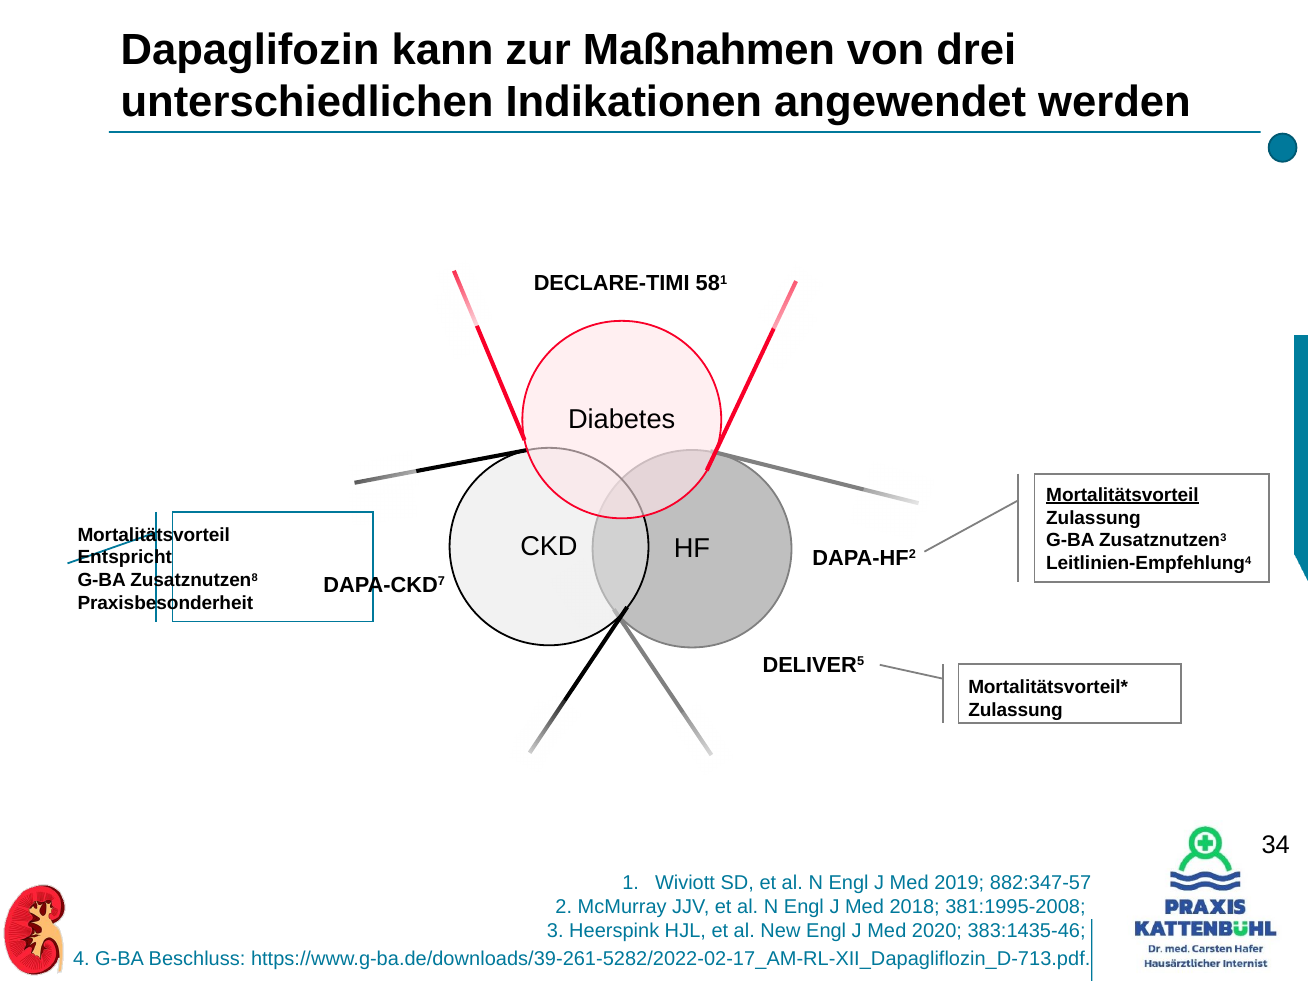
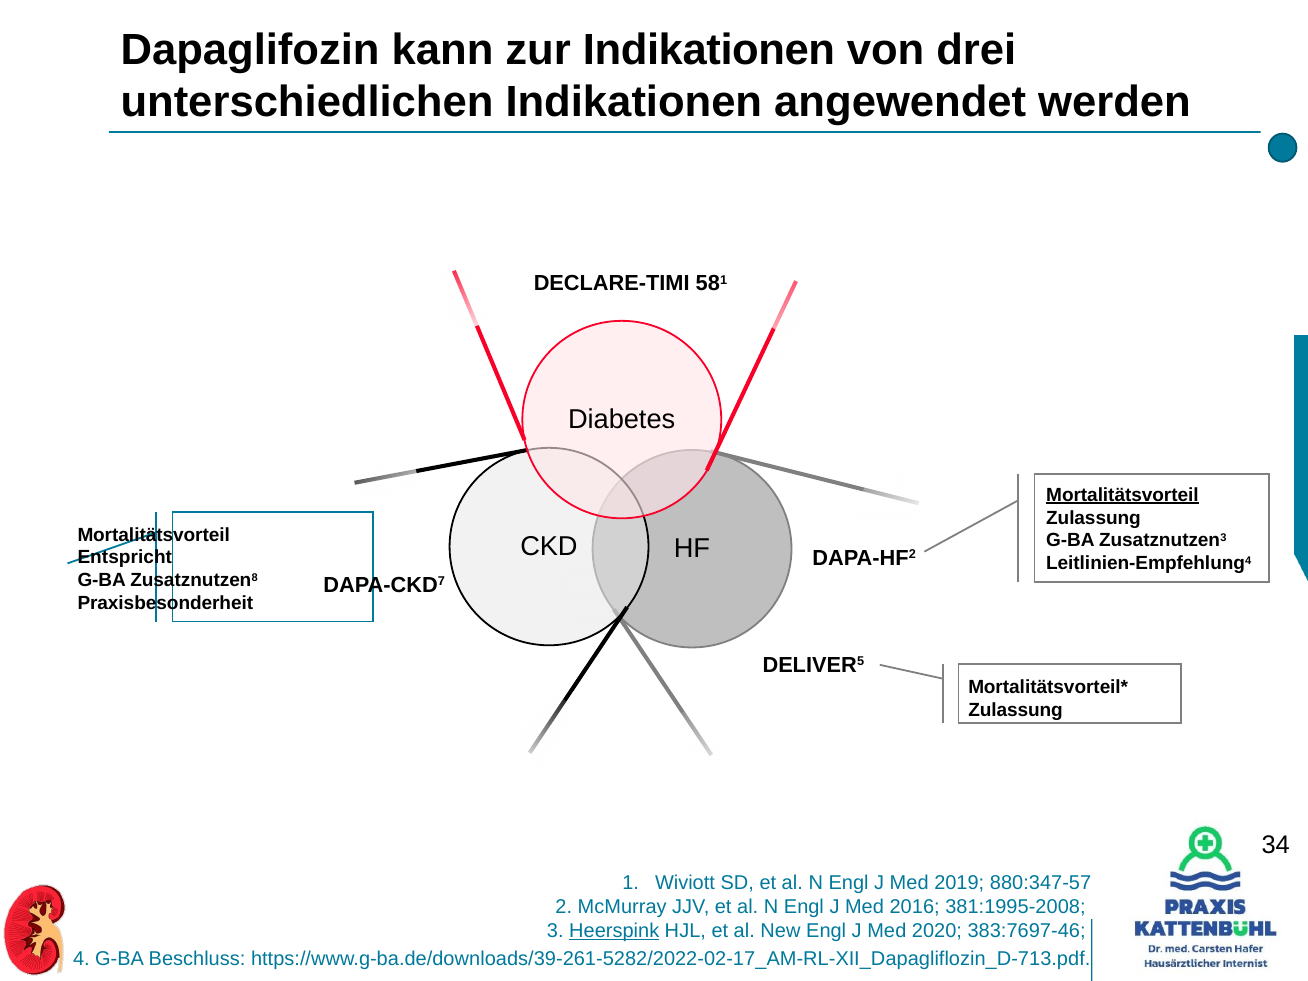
zur Maßnahmen: Maßnahmen -> Indikationen (709, 50)
882:347-57: 882:347-57 -> 880:347-57 (1041, 883)
2018: 2018 -> 2016 (915, 907)
Heerspink underline: none -> present (614, 931)
383:1435-46: 383:1435-46 -> 383:7697-46 (1027, 931)
